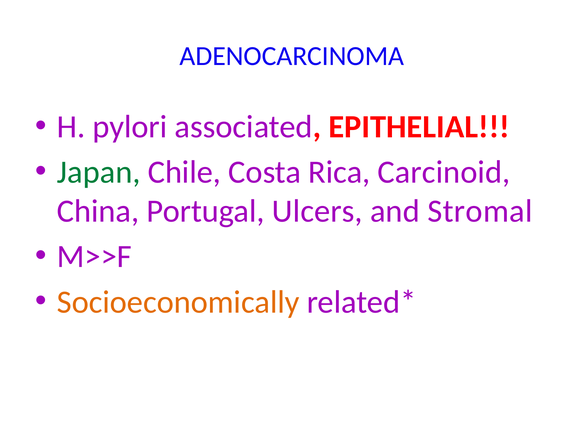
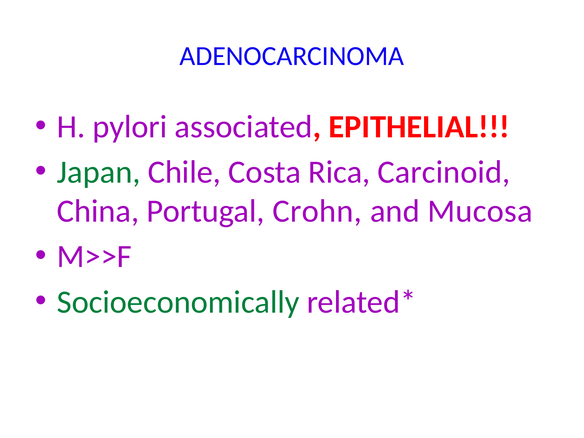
Ulcers: Ulcers -> Crohn (317, 211)
Stromal: Stromal -> Mucosa (480, 211)
Socioeconomically colour: orange -> green (178, 302)
